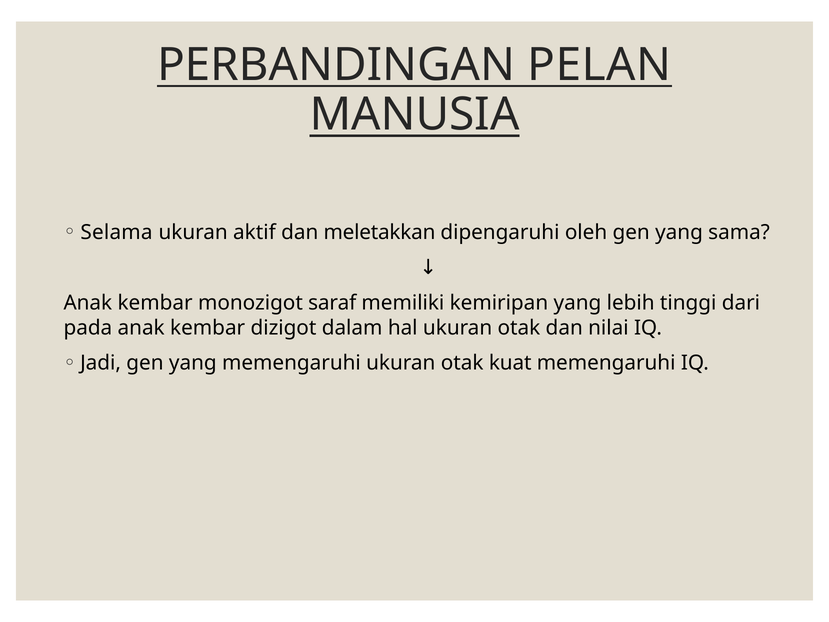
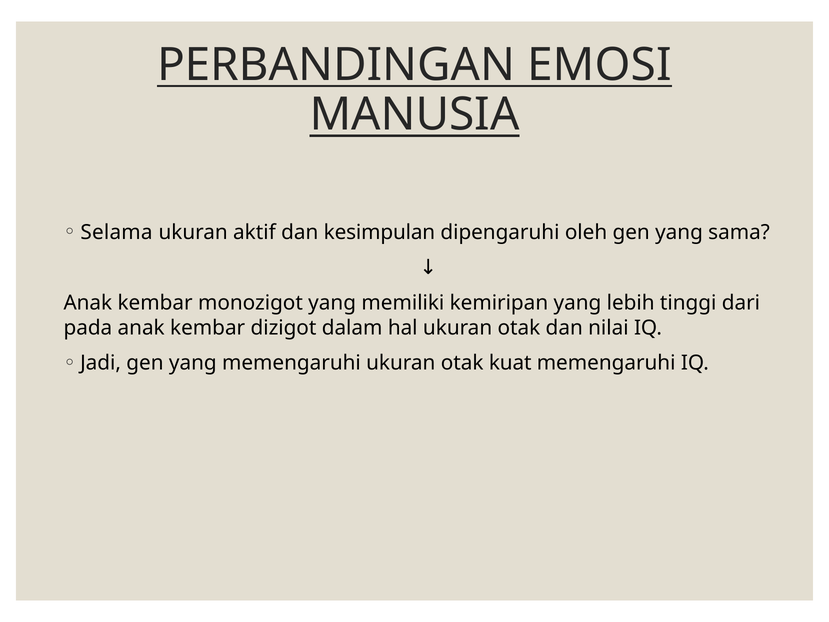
PELAN: PELAN -> EMOSI (599, 65)
meletakkan: meletakkan -> kesimpulan (379, 232)
monozigot saraf: saraf -> yang (332, 303)
